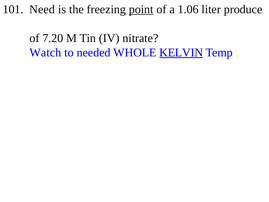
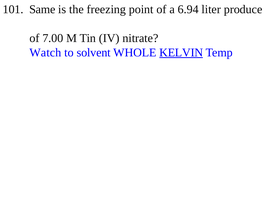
Need: Need -> Same (42, 9)
point underline: present -> none (141, 9)
1.06: 1.06 -> 6.94 (188, 9)
7.20: 7.20 -> 7.00 (53, 38)
needed: needed -> solvent (94, 52)
